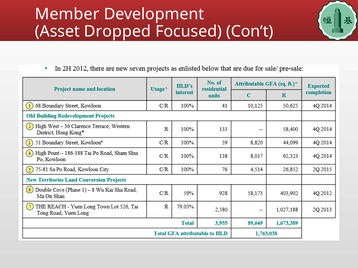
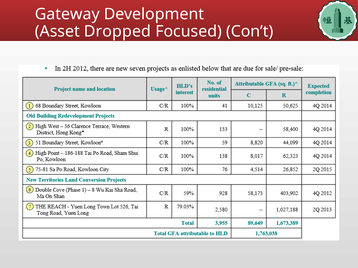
Member: Member -> Gateway (67, 14)
